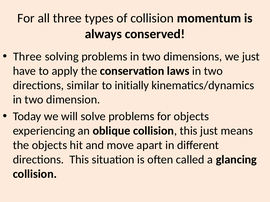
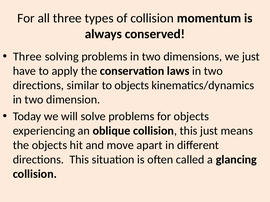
to initially: initially -> objects (132, 85)
